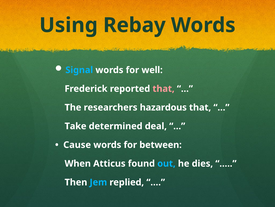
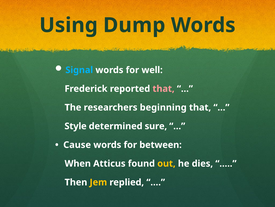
Rebay: Rebay -> Dump (134, 25)
hazardous: hazardous -> beginning (163, 107)
Take: Take -> Style (76, 126)
deal: deal -> sure (156, 126)
out colour: light blue -> yellow (166, 163)
Jem colour: light blue -> yellow (98, 182)
